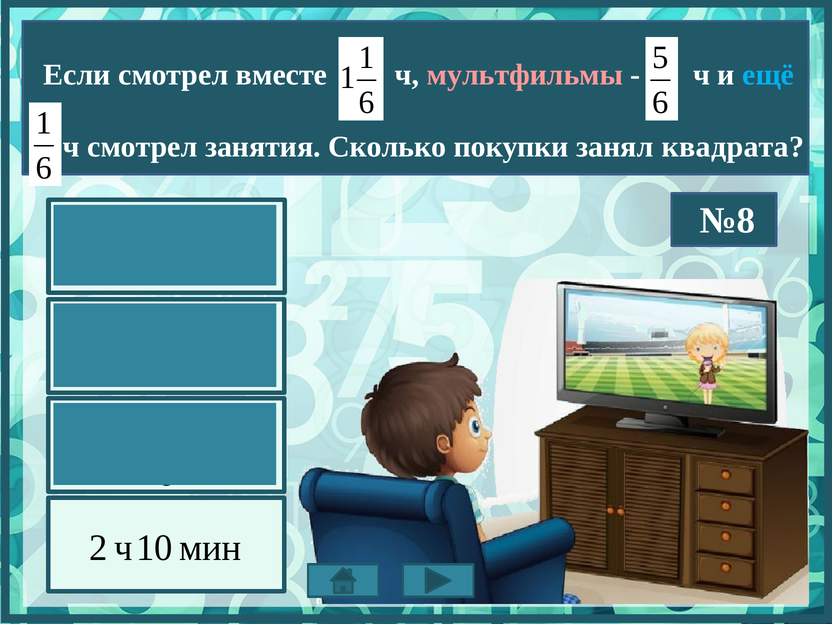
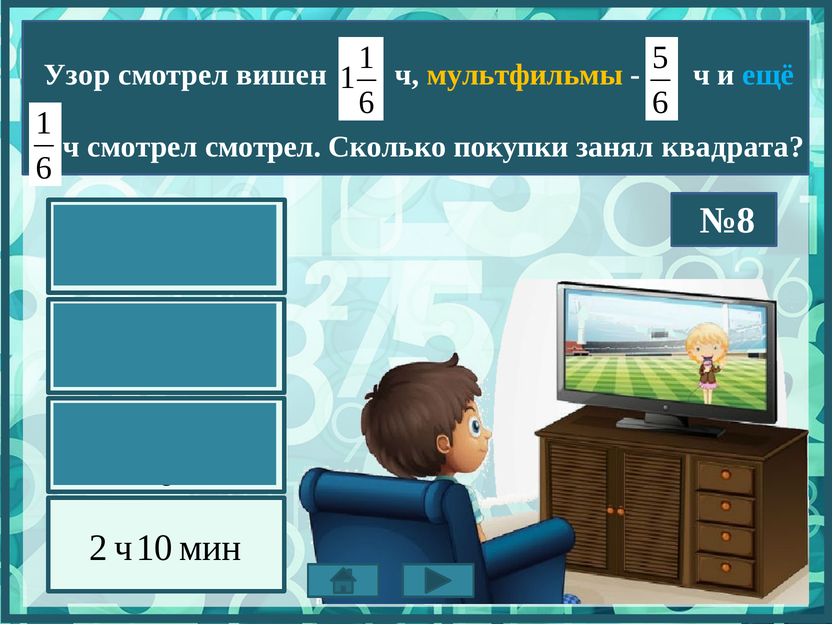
Если: Если -> Узор (77, 75)
вместе: вместе -> вишен (281, 75)
мультфильмы colour: pink -> yellow (525, 75)
смотрел занятия: занятия -> смотрел (263, 147)
